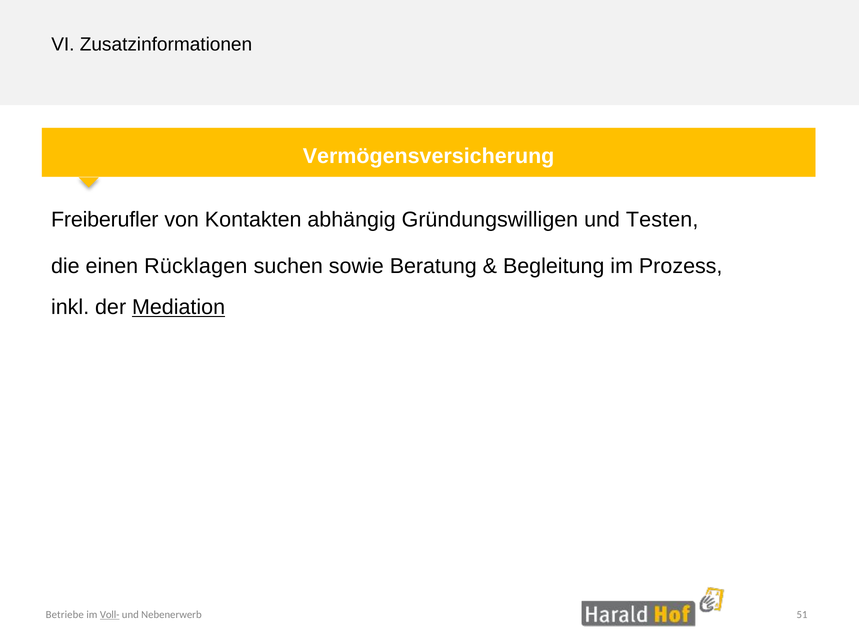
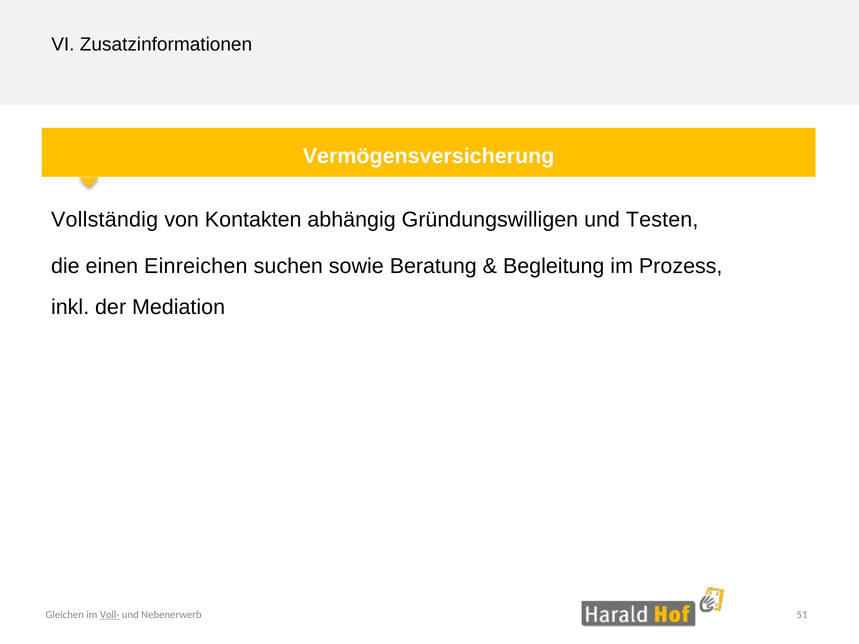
Freiberufler: Freiberufler -> Vollständig (105, 220)
Rücklagen: Rücklagen -> Einreichen (196, 266)
Mediation underline: present -> none (179, 307)
Betriebe: Betriebe -> Gleichen (65, 615)
